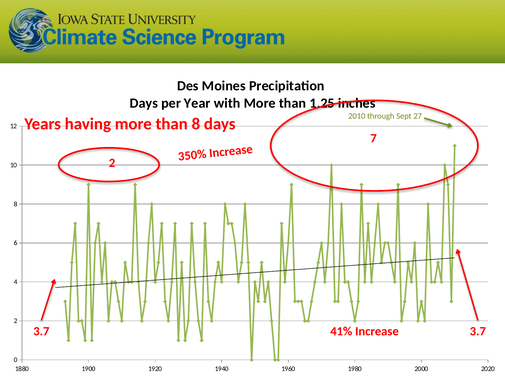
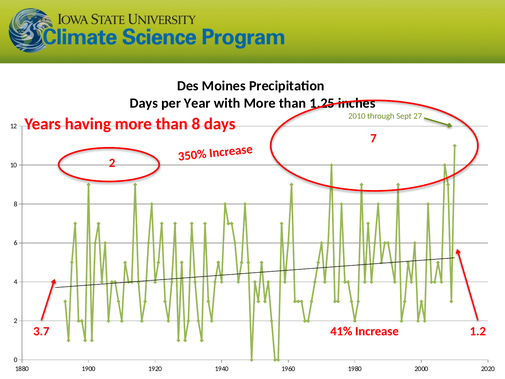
3.7 3.7: 3.7 -> 1.2 (478, 331)
